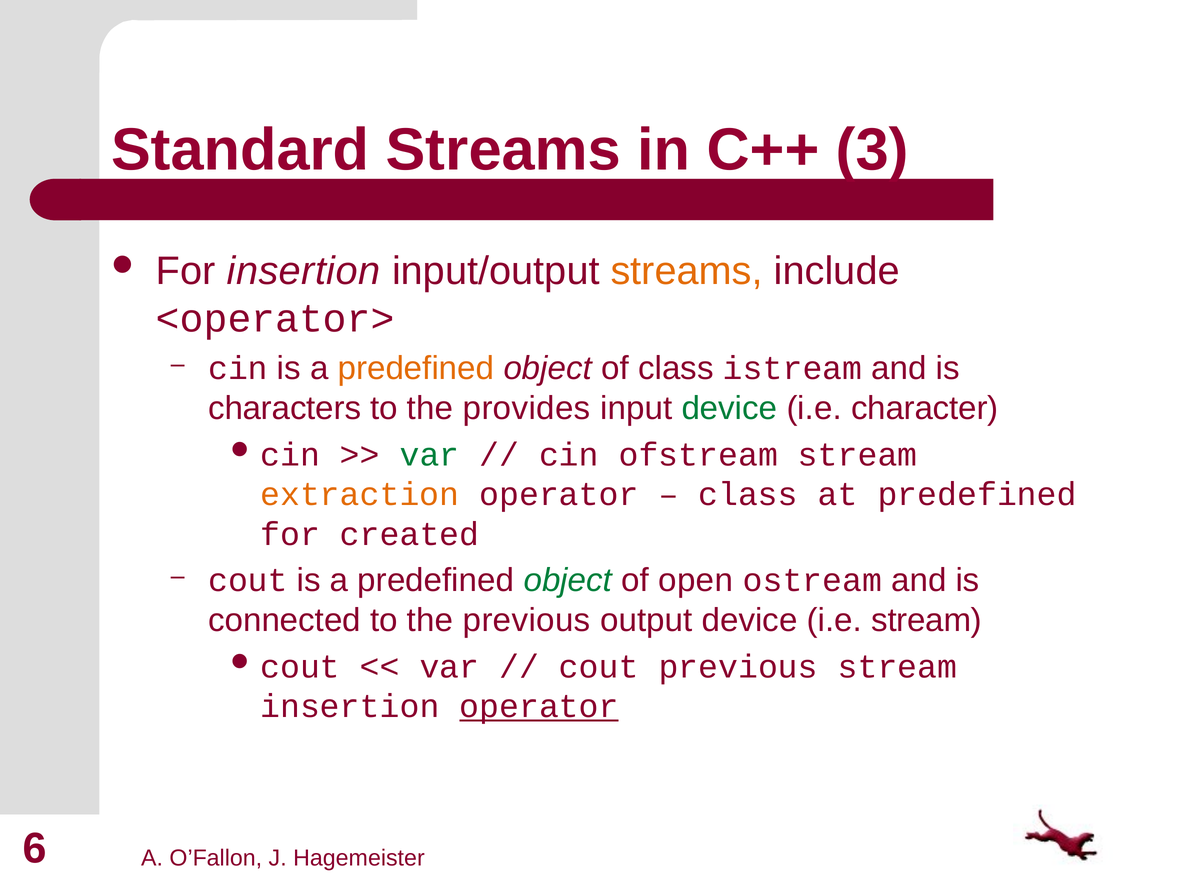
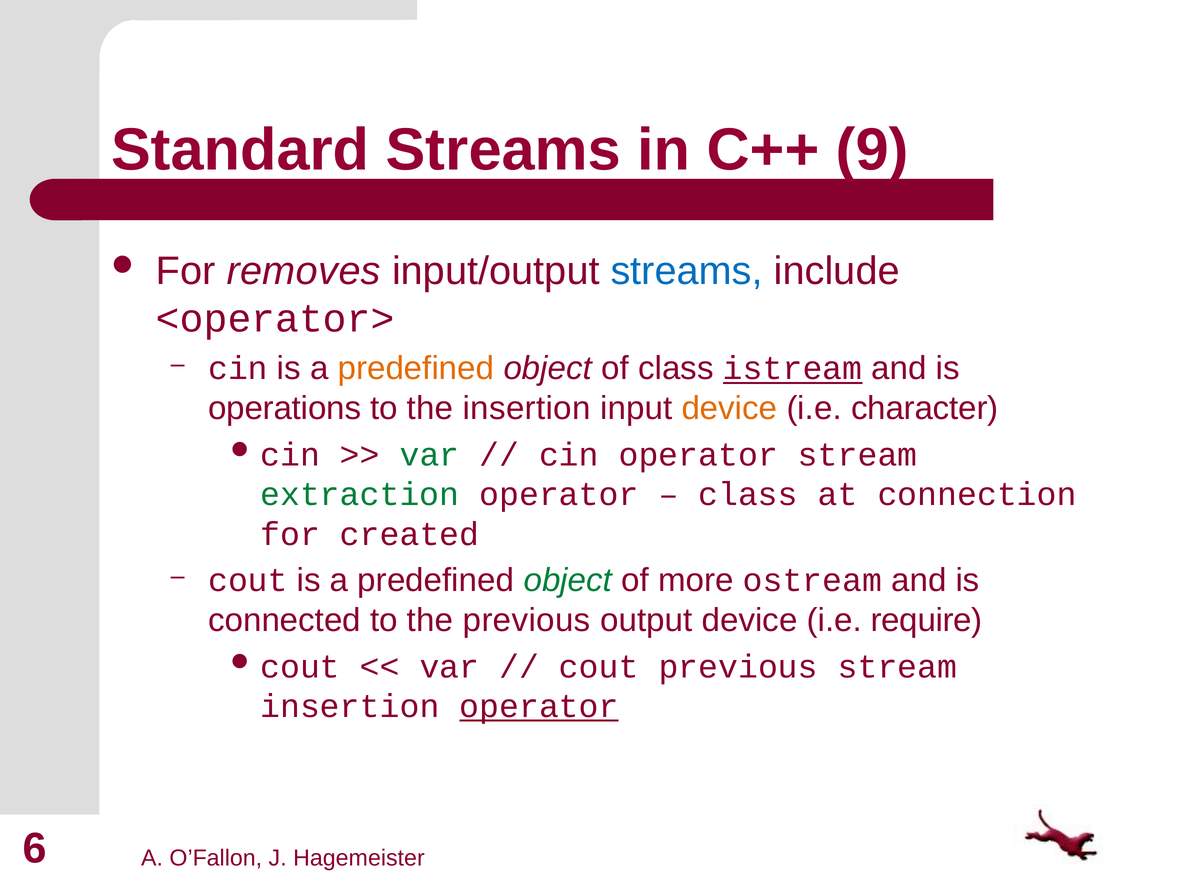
3: 3 -> 9 (872, 150)
For insertion: insertion -> removes (304, 271)
streams colour: orange -> blue (687, 271)
istream underline: none -> present (793, 369)
characters: characters -> operations (285, 408)
the provides: provides -> insertion (527, 408)
device colour: green -> orange (729, 408)
cin ofstream: ofstream -> operator (698, 455)
extraction colour: orange -> green (360, 494)
at predefined: predefined -> connection (977, 494)
open: open -> more (696, 581)
i.e stream: stream -> require (927, 620)
